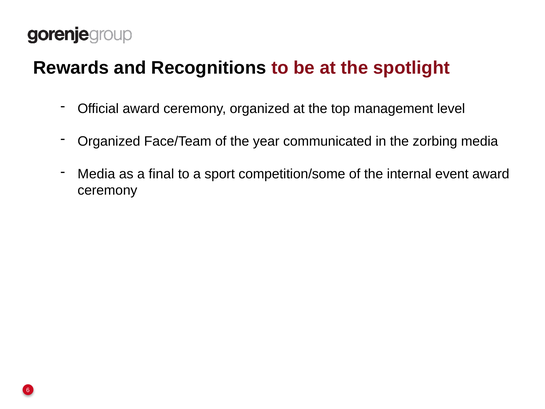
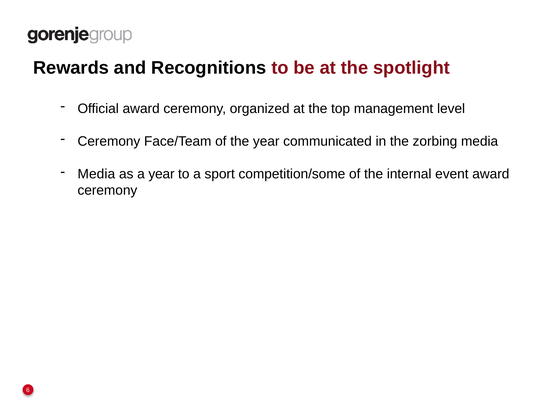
Organized: Organized -> Ceremony (109, 141)
a final: final -> year (161, 174)
